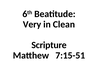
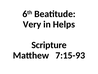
Clean: Clean -> Helps (64, 24)
7:15-51: 7:15-51 -> 7:15-93 (70, 55)
